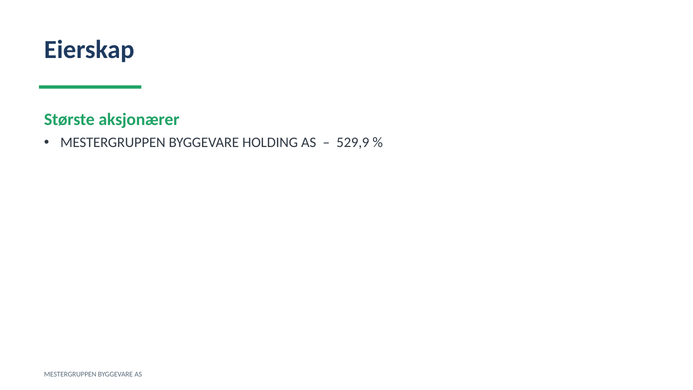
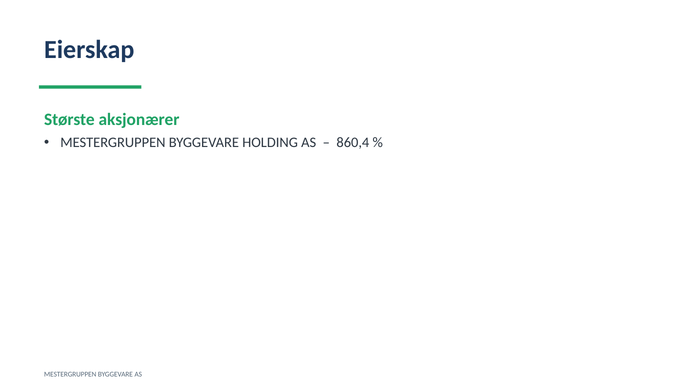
529,9: 529,9 -> 860,4 (353, 143)
